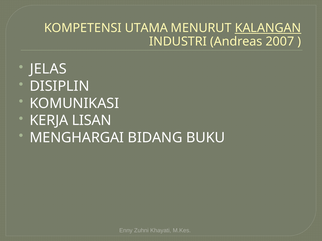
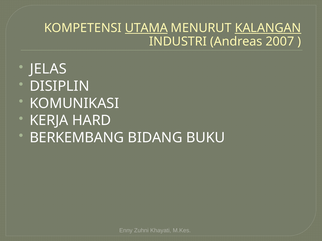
UTAMA underline: none -> present (146, 28)
LISAN: LISAN -> HARD (92, 121)
MENGHARGAI: MENGHARGAI -> BERKEMBANG (77, 138)
